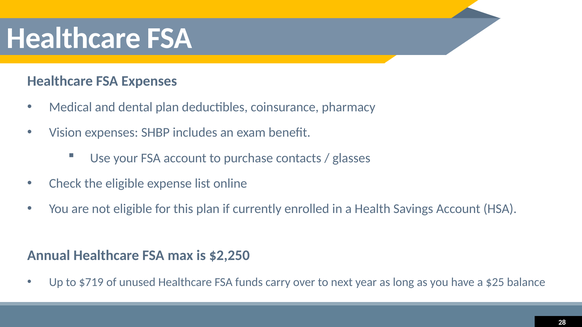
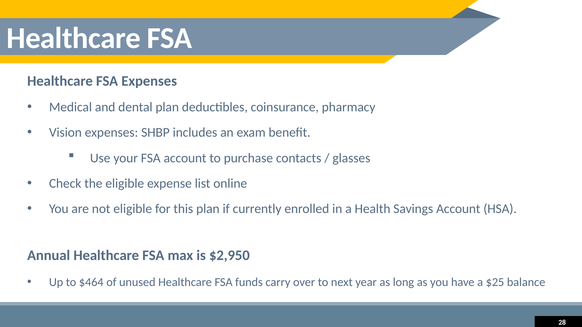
$2,250: $2,250 -> $2,950 (229, 256)
$719: $719 -> $464 (91, 282)
